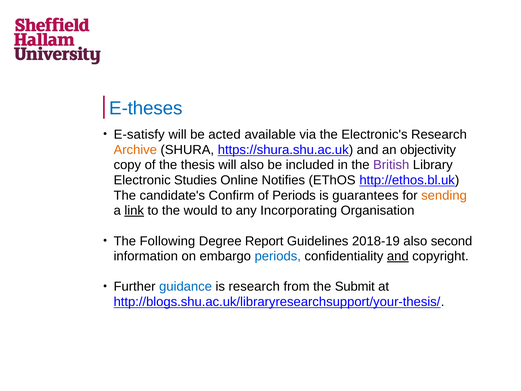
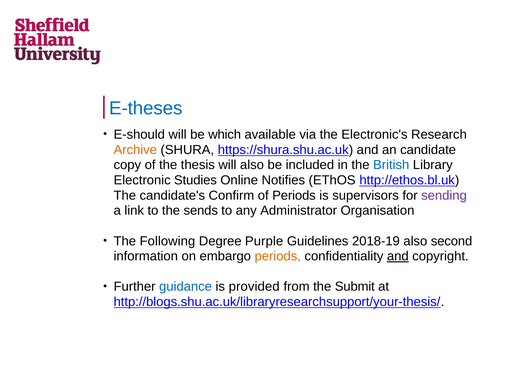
E-satisfy: E-satisfy -> E-should (139, 134)
acted: acted -> which (225, 134)
objectivity: objectivity -> candidate (428, 150)
British colour: purple -> blue (391, 165)
guarantees: guarantees -> supervisors (366, 195)
sending colour: orange -> purple (444, 195)
link underline: present -> none (134, 210)
would: would -> sends (201, 210)
Incorporating: Incorporating -> Administrator (299, 210)
Report: Report -> Purple (264, 241)
periods colour: blue -> orange (278, 256)
is research: research -> provided (254, 286)
